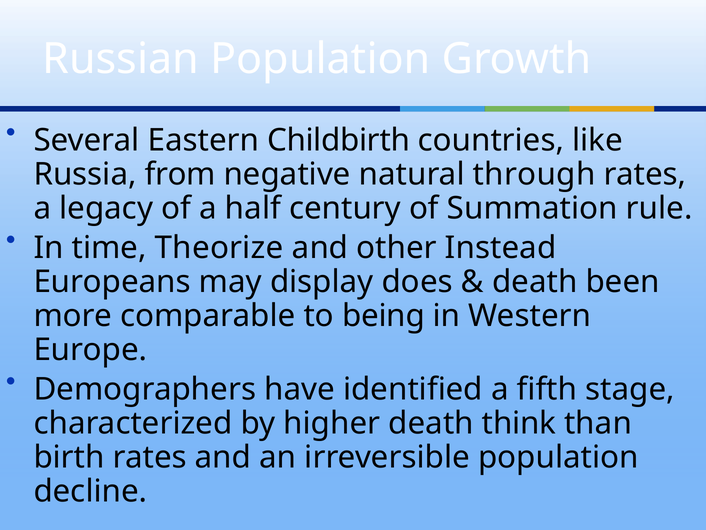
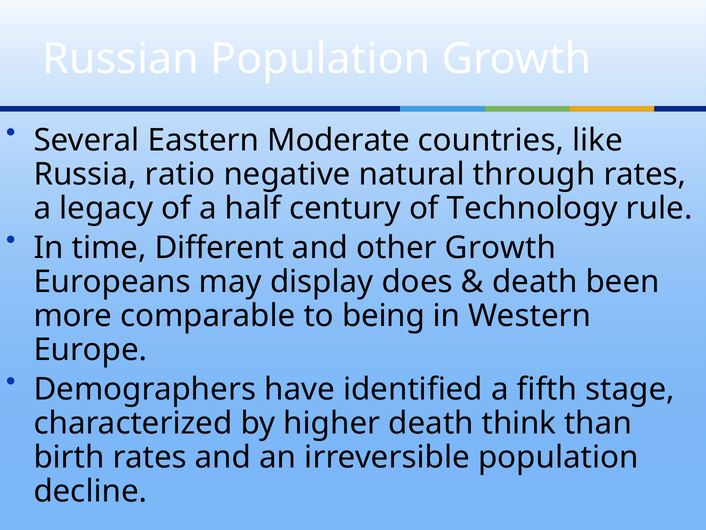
Childbirth: Childbirth -> Moderate (339, 140)
from: from -> ratio (180, 174)
Summation: Summation -> Technology (532, 208)
Theorize: Theorize -> Different (219, 248)
other Instead: Instead -> Growth (501, 248)
